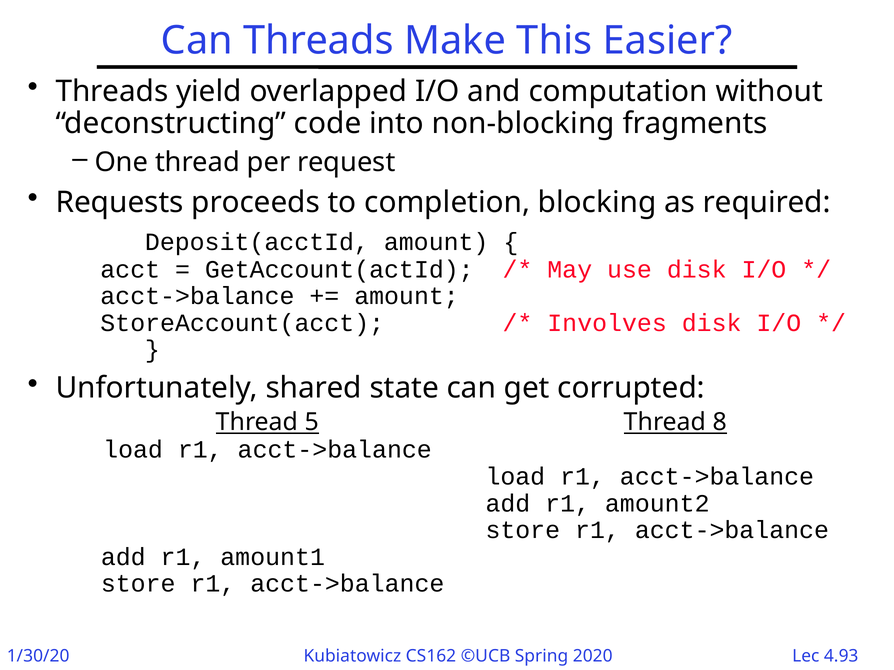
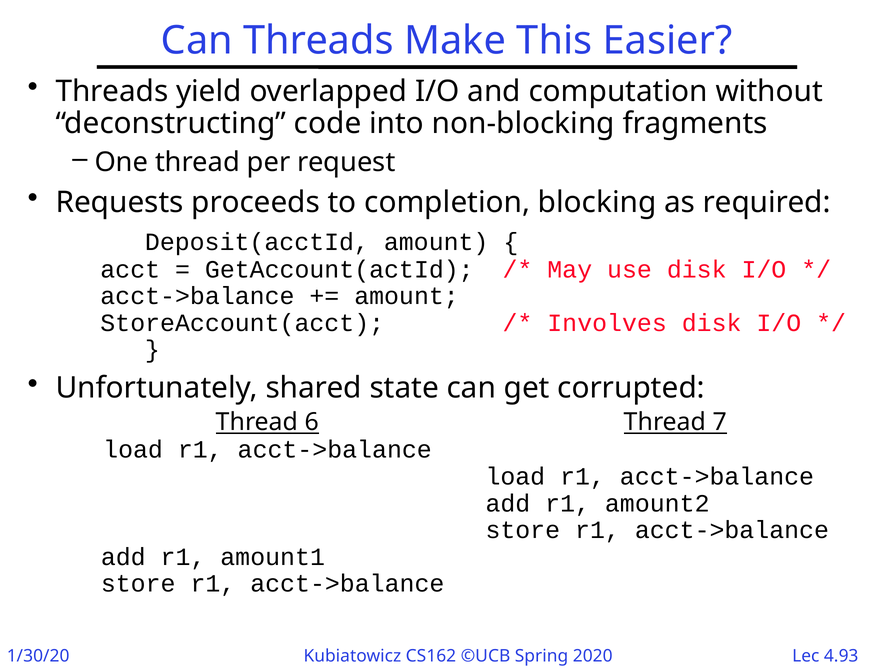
5: 5 -> 6 (312, 422)
8: 8 -> 7 (720, 422)
